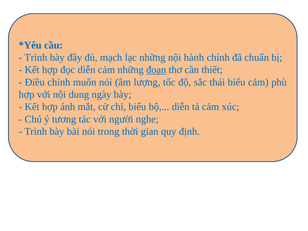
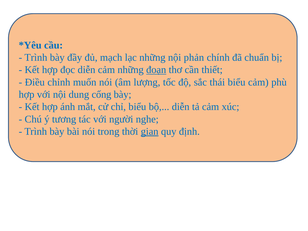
hành: hành -> phản (194, 58)
ngày: ngày -> cống (101, 94)
gian underline: none -> present (150, 131)
